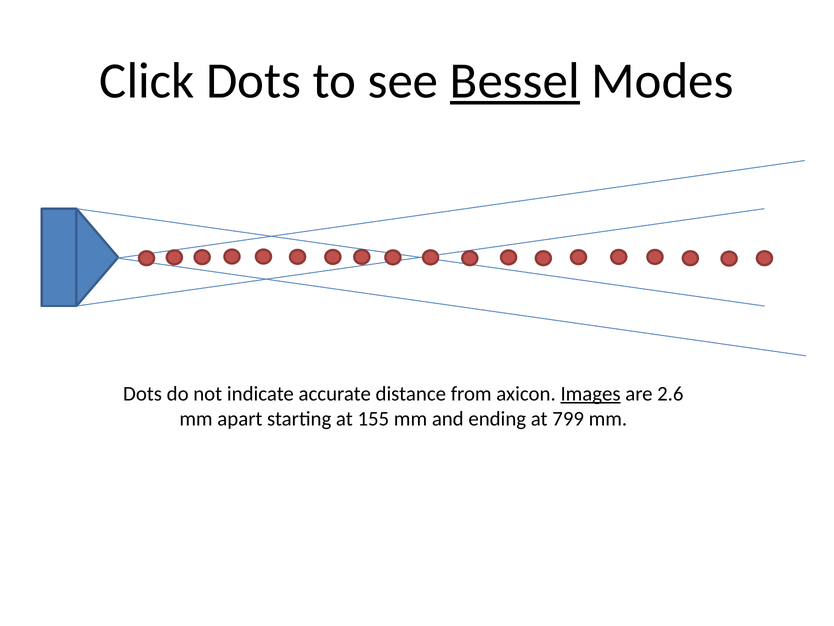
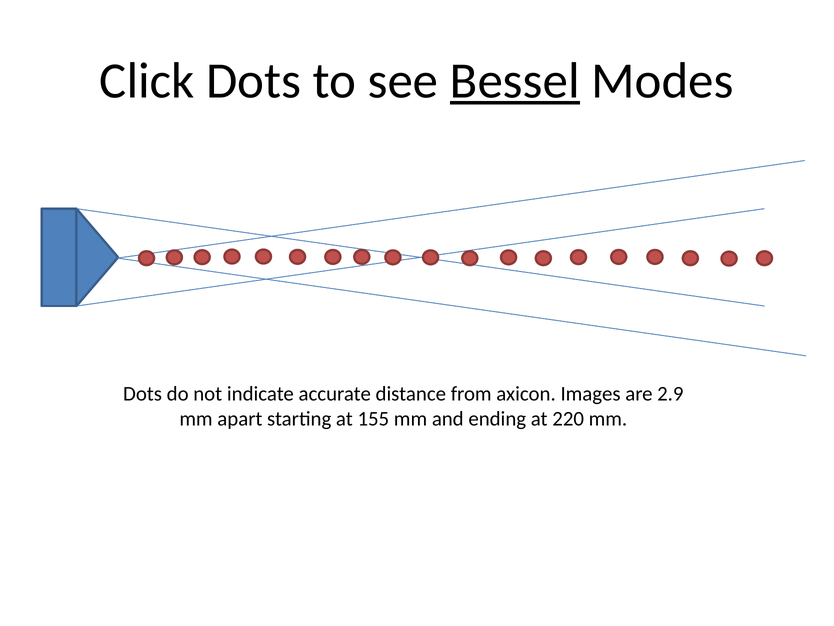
Images underline: present -> none (591, 393)
2.6: 2.6 -> 2.9 (670, 393)
799: 799 -> 220 (568, 418)
